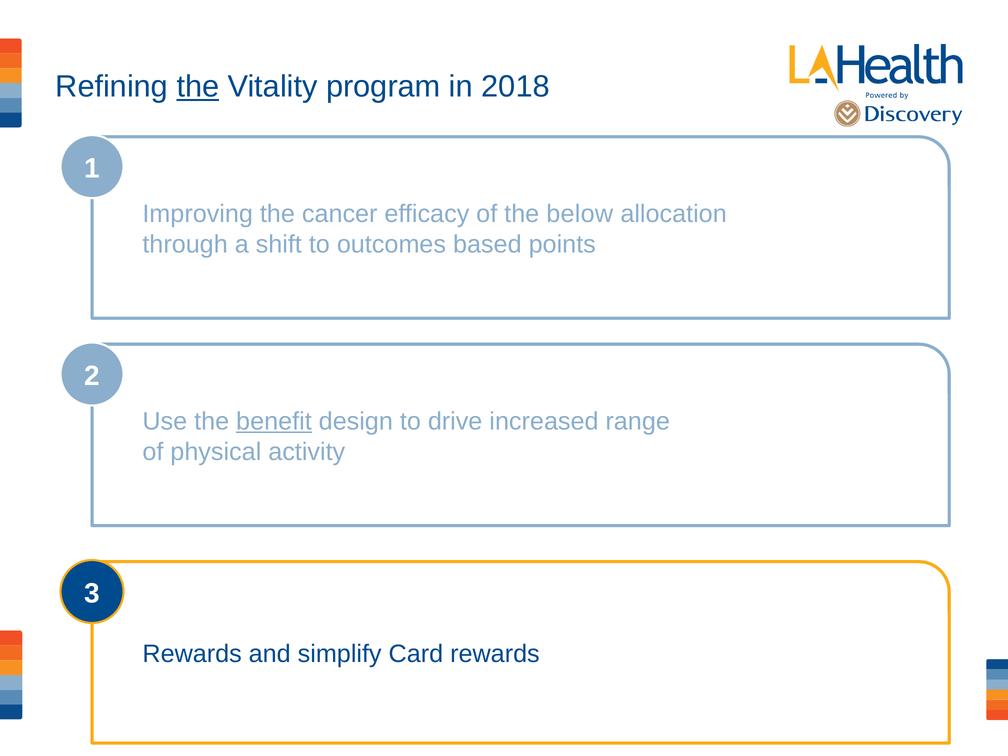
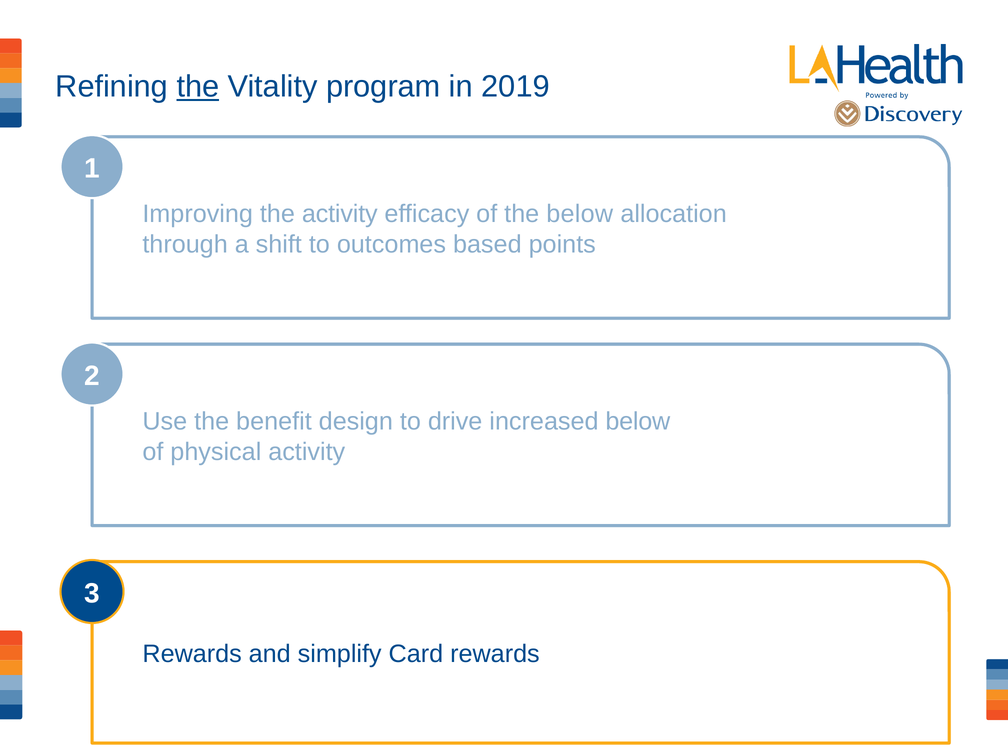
2018: 2018 -> 2019 (516, 87)
the cancer: cancer -> activity (340, 214)
benefit underline: present -> none (274, 422)
increased range: range -> below (638, 422)
